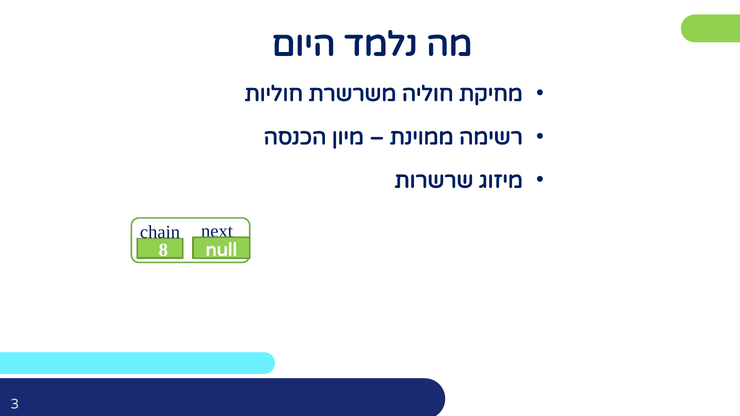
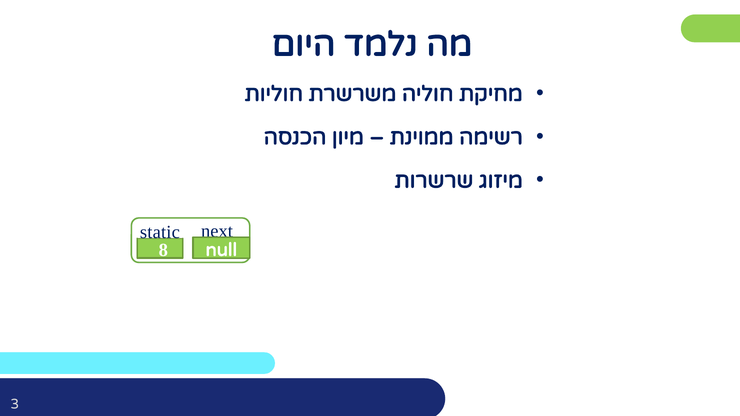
chain: chain -> static (160, 232)
